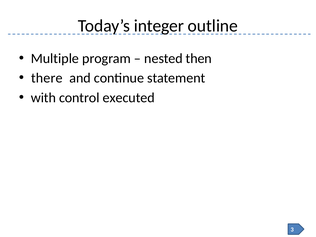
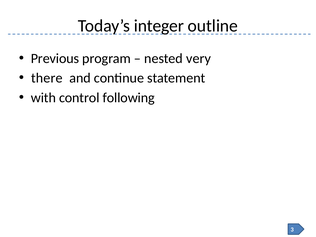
Multiple: Multiple -> Previous (55, 58)
then: then -> very (199, 58)
executed: executed -> following (129, 98)
